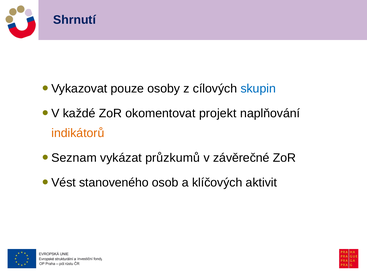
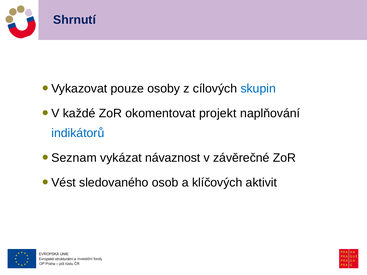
indikátorů colour: orange -> blue (78, 133)
průzkumů: průzkumů -> návaznost (173, 158)
stanoveného: stanoveného -> sledovaného (114, 183)
